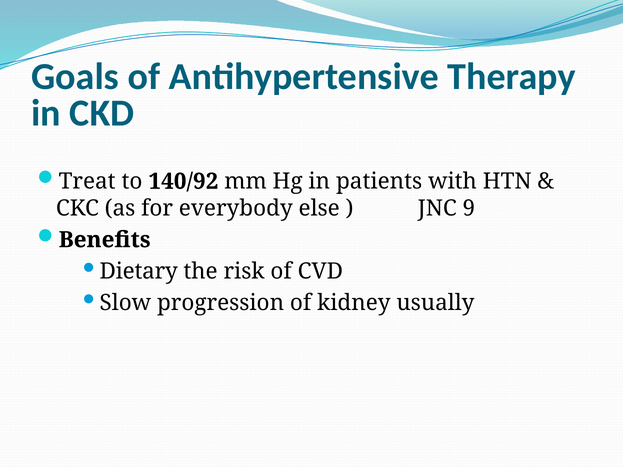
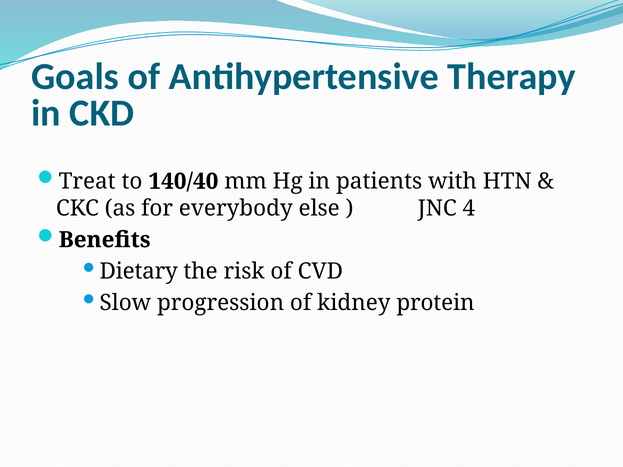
140/92: 140/92 -> 140/40 (183, 181)
9: 9 -> 4 (469, 208)
usually: usually -> protein (436, 303)
